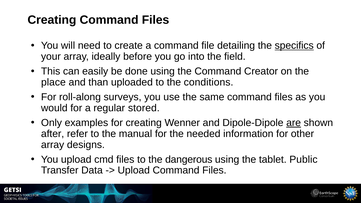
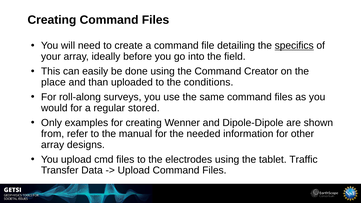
are underline: present -> none (294, 123)
after: after -> from (53, 134)
dangerous: dangerous -> electrodes (189, 159)
Public: Public -> Traffic (304, 159)
